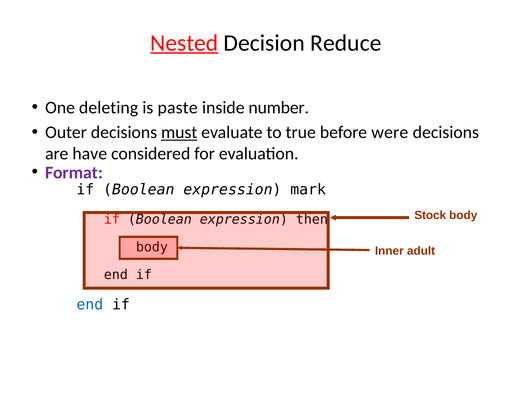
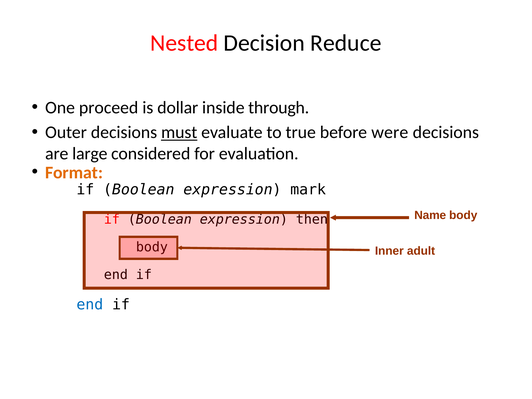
Nested underline: present -> none (184, 43)
deleting: deleting -> proceed (109, 108)
paste: paste -> dollar (178, 108)
number: number -> through (279, 108)
have: have -> large (90, 154)
Format colour: purple -> orange (74, 173)
Stock: Stock -> Name (430, 215)
